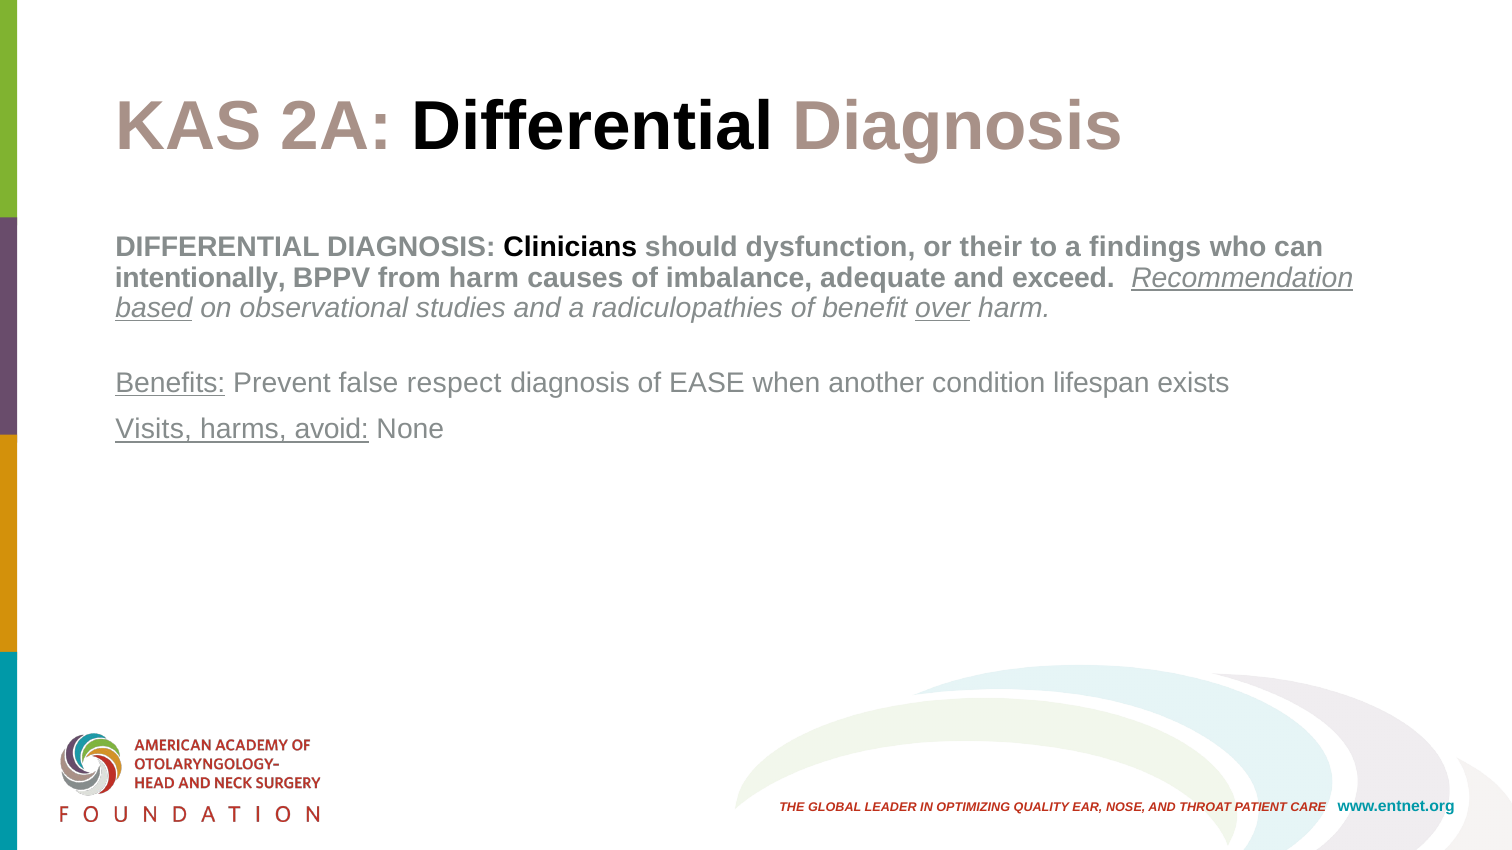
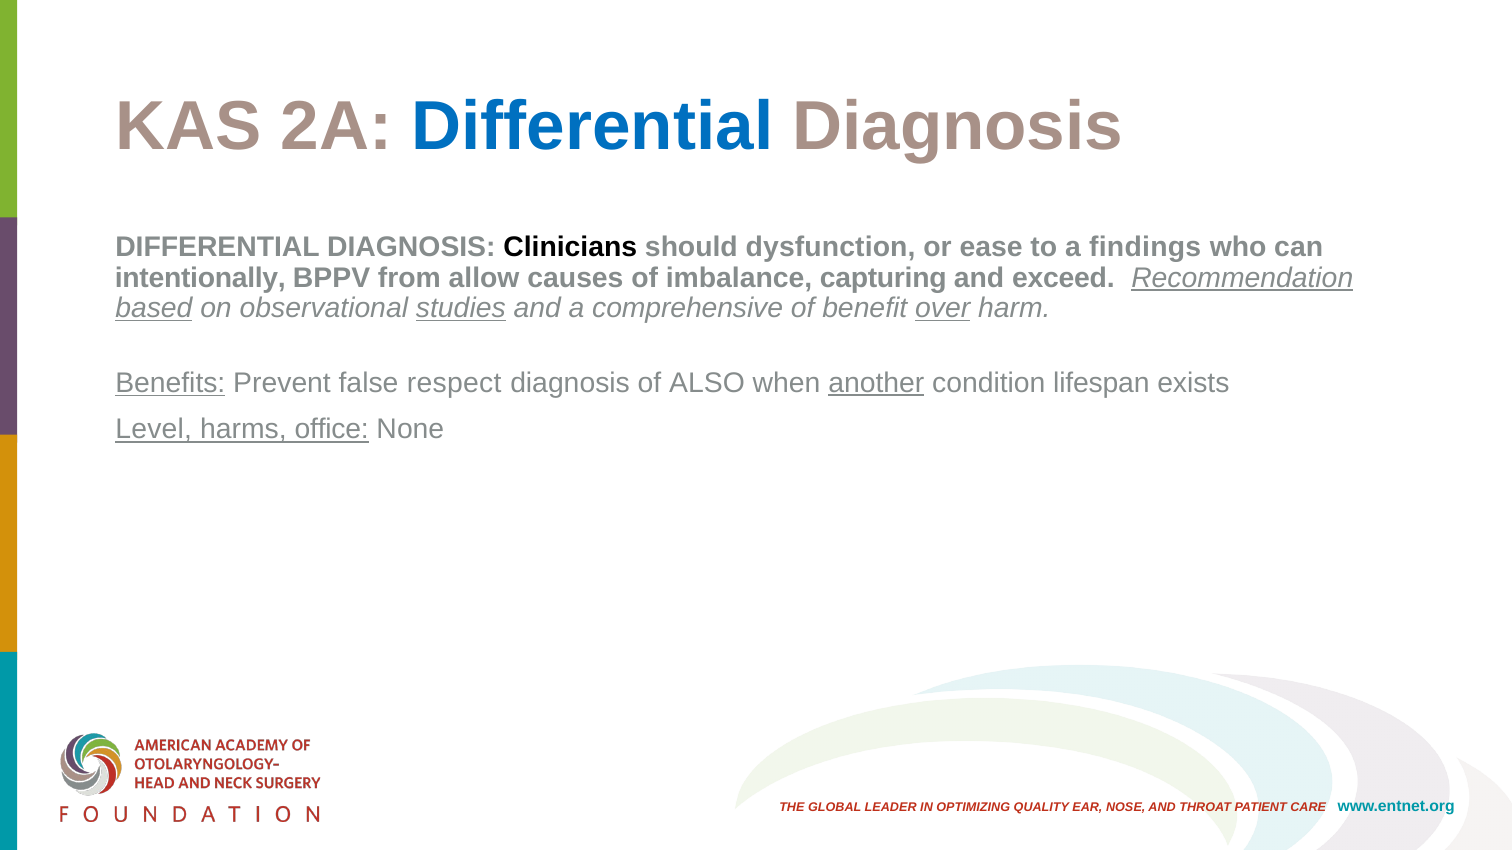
Differential colour: black -> blue (592, 127)
their: their -> ease (991, 247)
from harm: harm -> allow (484, 278)
adequate: adequate -> capturing (883, 278)
studies underline: none -> present (461, 308)
radiculopathies: radiculopathies -> comprehensive (688, 308)
EASE: EASE -> ALSO (707, 383)
another underline: none -> present (876, 383)
Visits: Visits -> Level (154, 430)
avoid: avoid -> office (332, 430)
